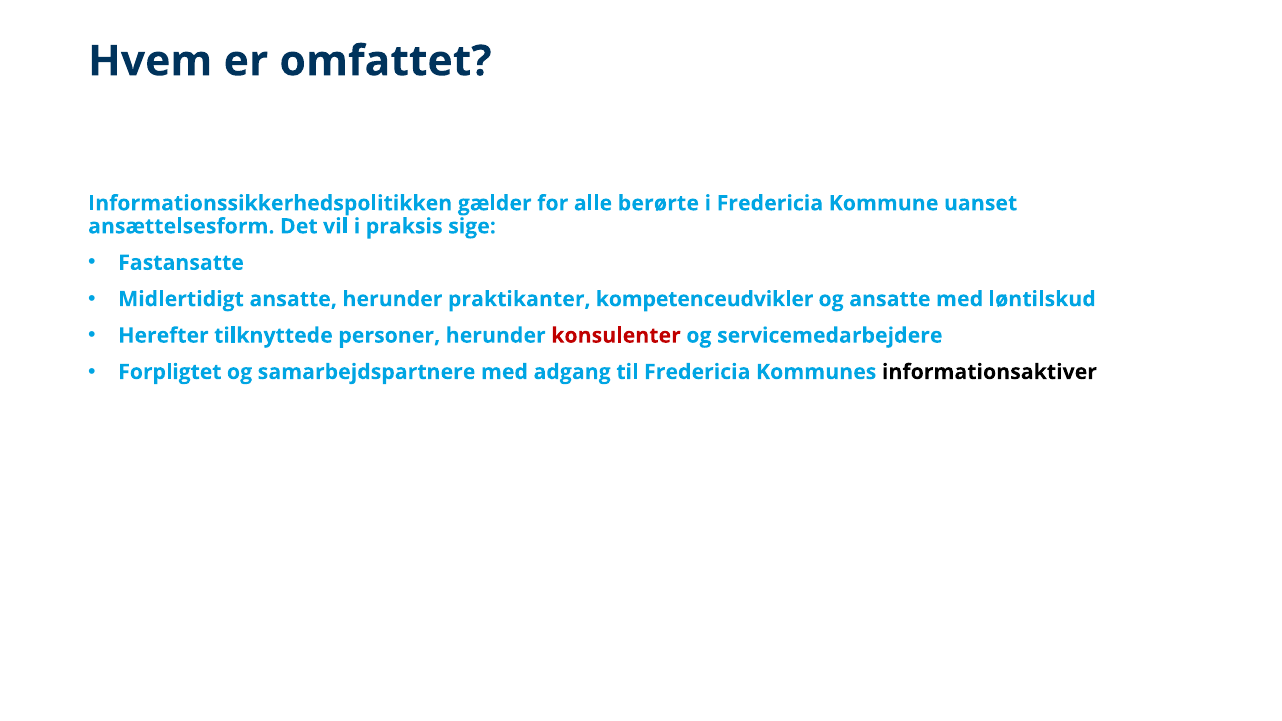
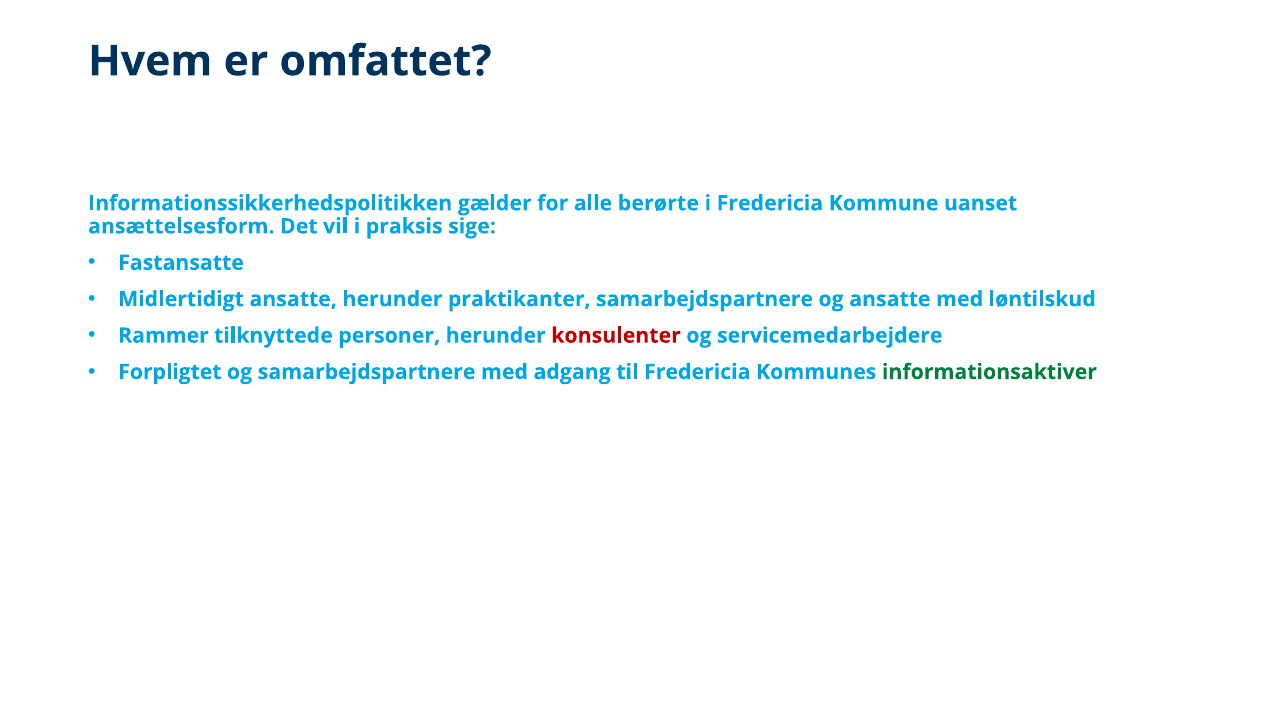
praktikanter kompetenceudvikler: kompetenceudvikler -> samarbejdspartnere (705, 299)
Herefter: Herefter -> Rammer (163, 336)
informationsaktiver colour: black -> green (989, 372)
